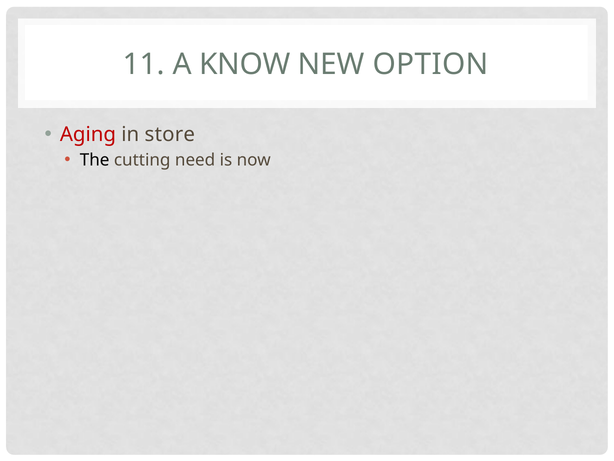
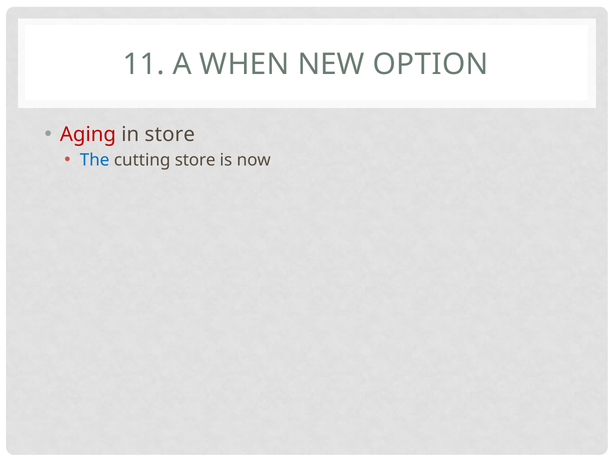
KNOW: KNOW -> WHEN (245, 64)
The colour: black -> blue (95, 160)
cutting need: need -> store (195, 160)
